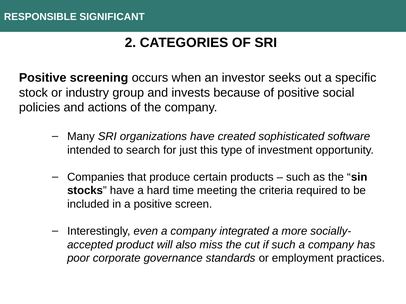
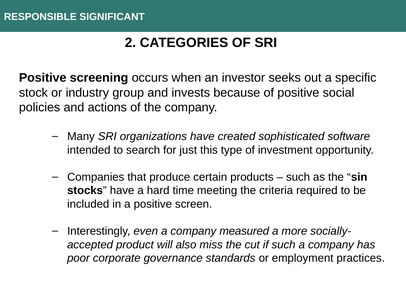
integrated: integrated -> measured (244, 231)
